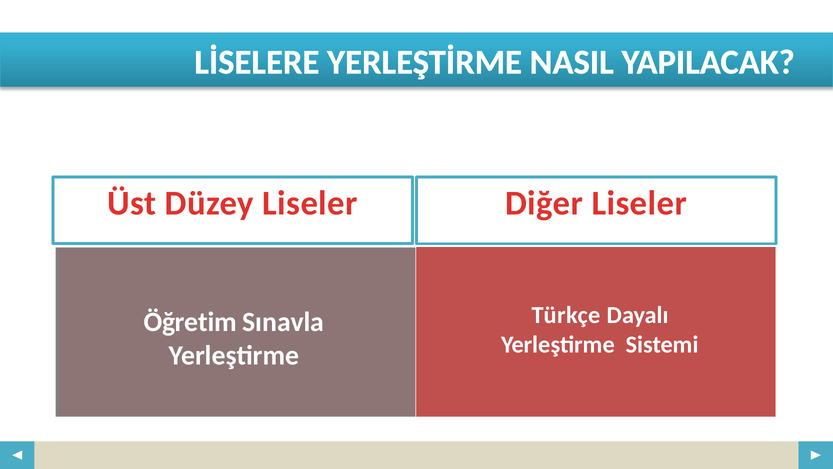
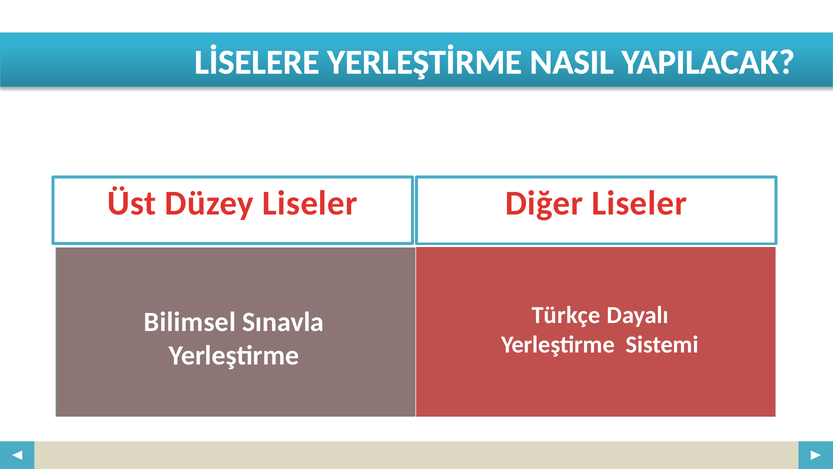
Öğretim: Öğretim -> Bilimsel (190, 322)
